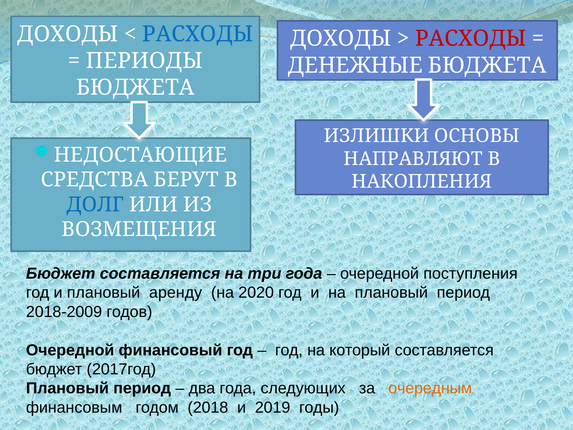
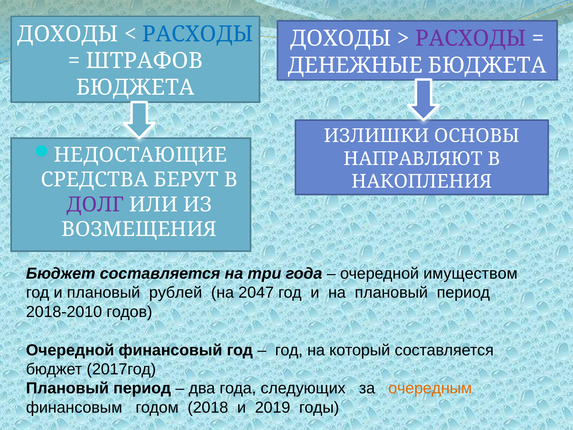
РАСХОДЫ colour: red -> purple (471, 39)
ПЕРИОДЫ: ПЕРИОДЫ -> ШТРАФОВ (144, 61)
ДОЛГ colour: blue -> purple (95, 205)
поступления: поступления -> имуществом (471, 273)
аренду: аренду -> рублей (176, 293)
2020: 2020 -> 2047 (256, 293)
2018-2009: 2018-2009 -> 2018-2010 (64, 312)
